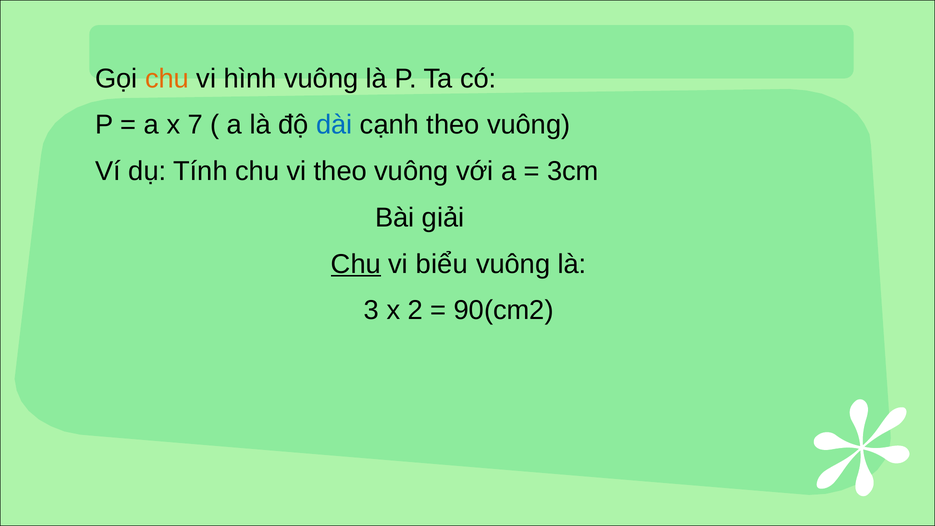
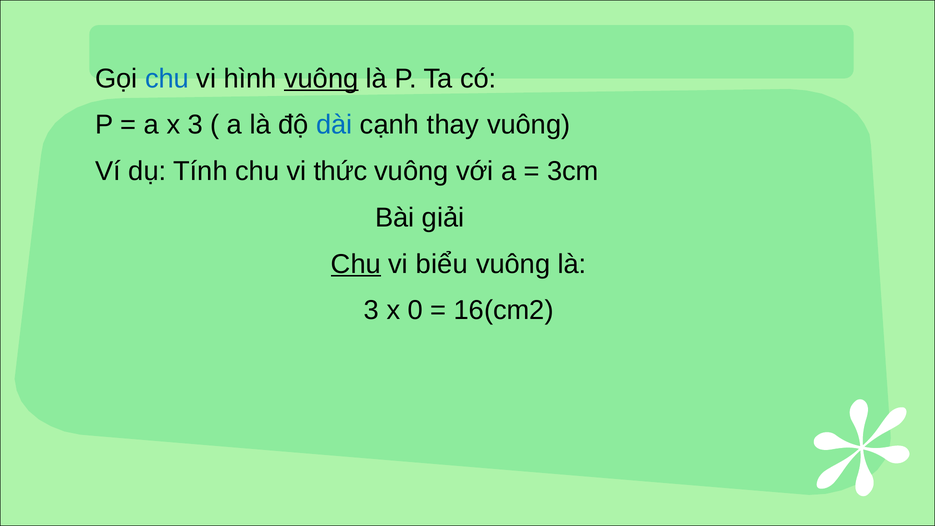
chu colour: orange -> blue (167, 79)
vuông underline: none -> present (321, 79)
x 7: 7 -> 3 (195, 125)
cạnh theo: theo -> thay (453, 125)
vi theo: theo -> thức (341, 171)
2: 2 -> 0 (415, 310)
90(cm2: 90(cm2 -> 16(cm2 (504, 310)
